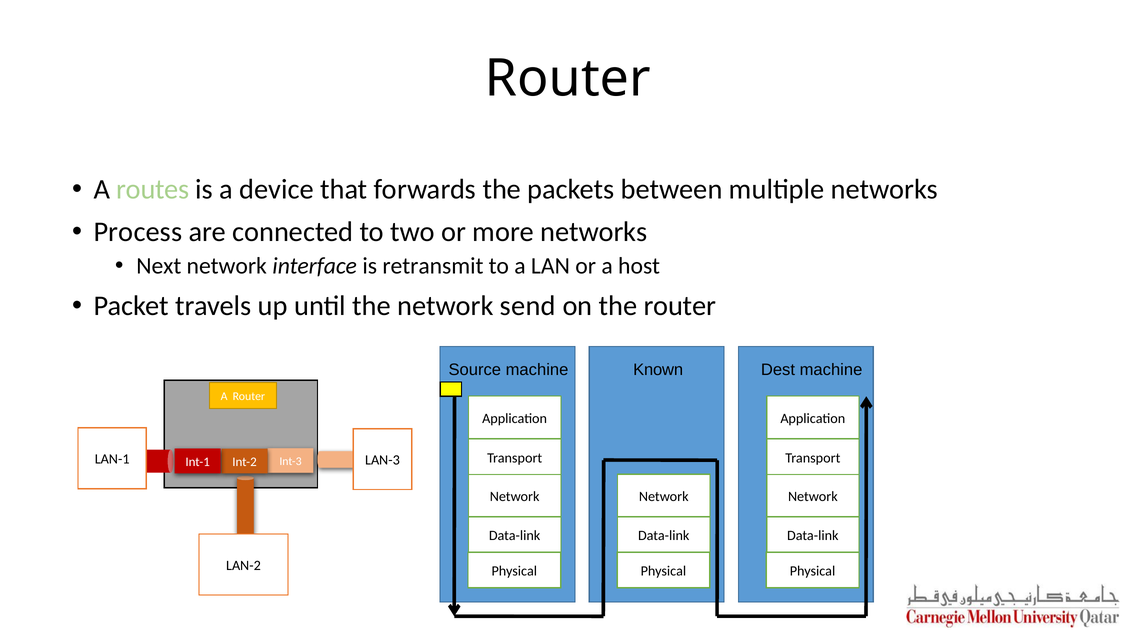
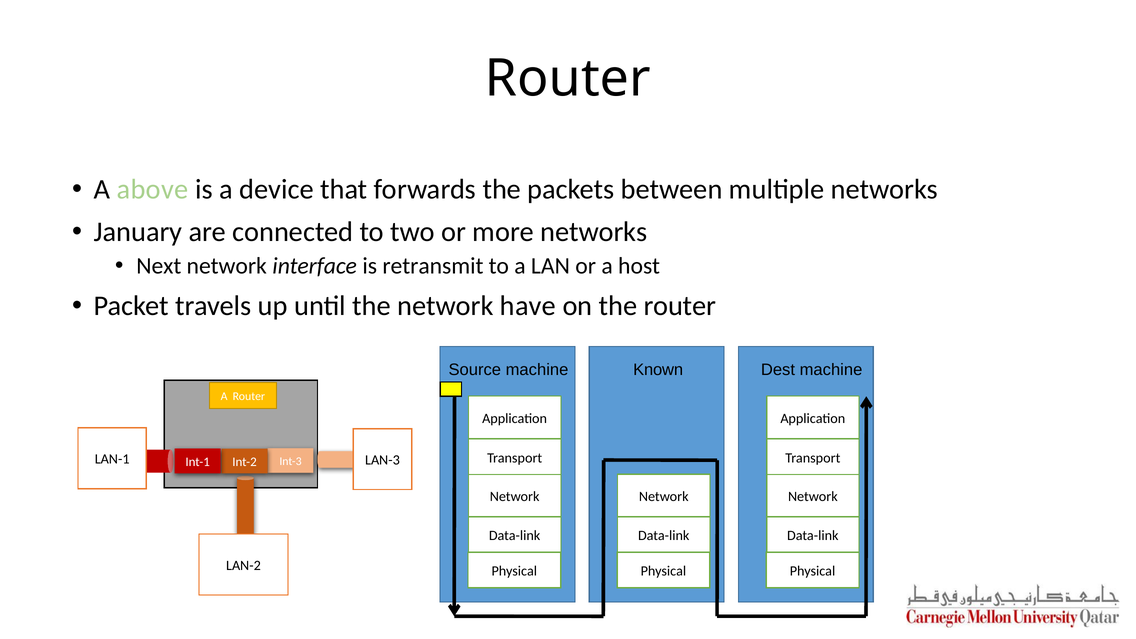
routes: routes -> above (153, 190)
Process: Process -> January (138, 232)
send: send -> have (528, 306)
